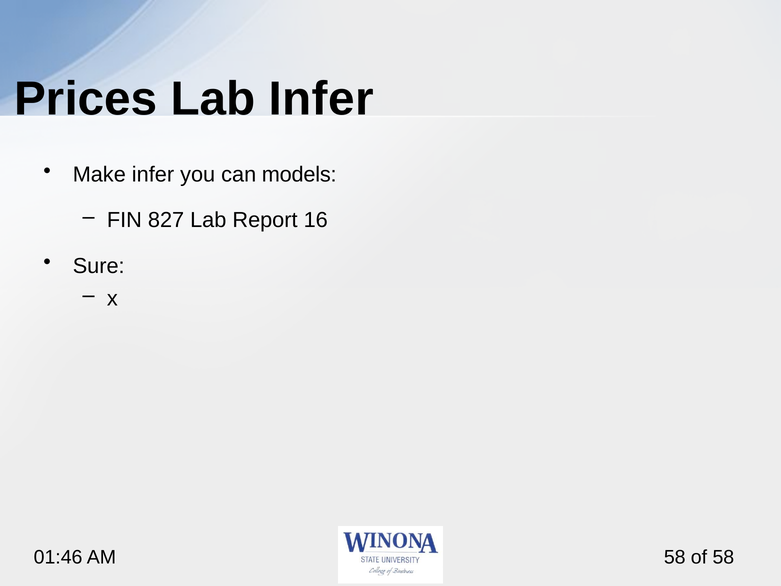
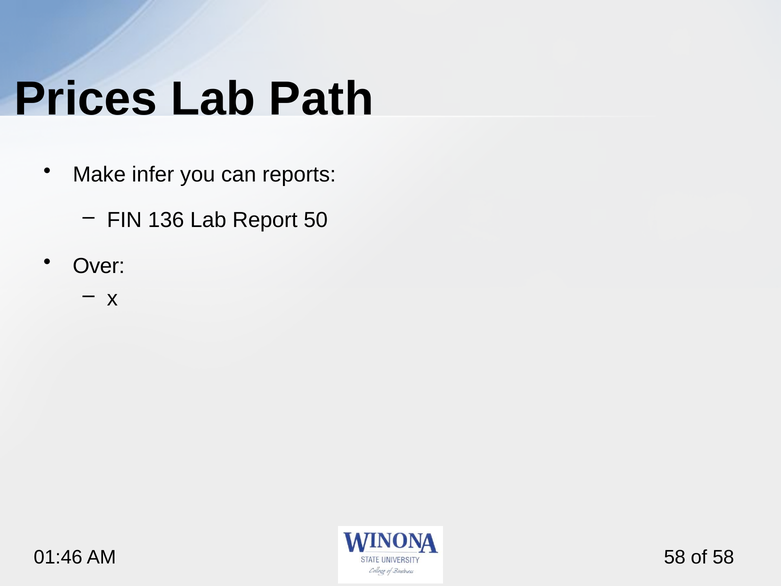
Lab Infer: Infer -> Path (321, 99)
models: models -> reports (299, 175)
827: 827 -> 136 (166, 220)
16: 16 -> 50 (316, 220)
Sure: Sure -> Over (99, 266)
